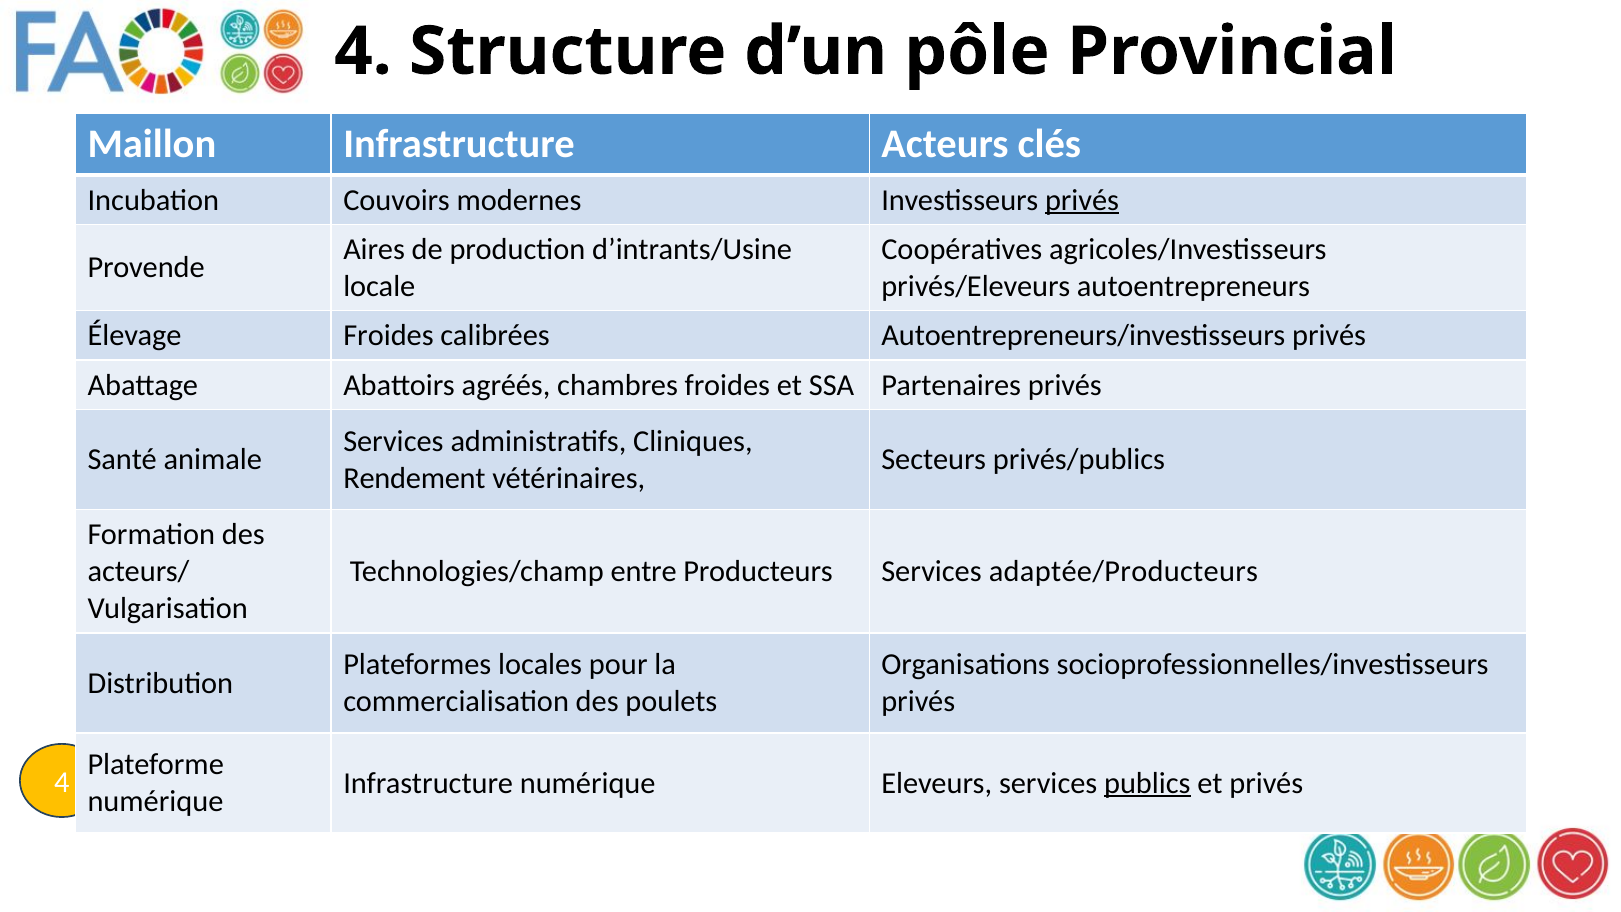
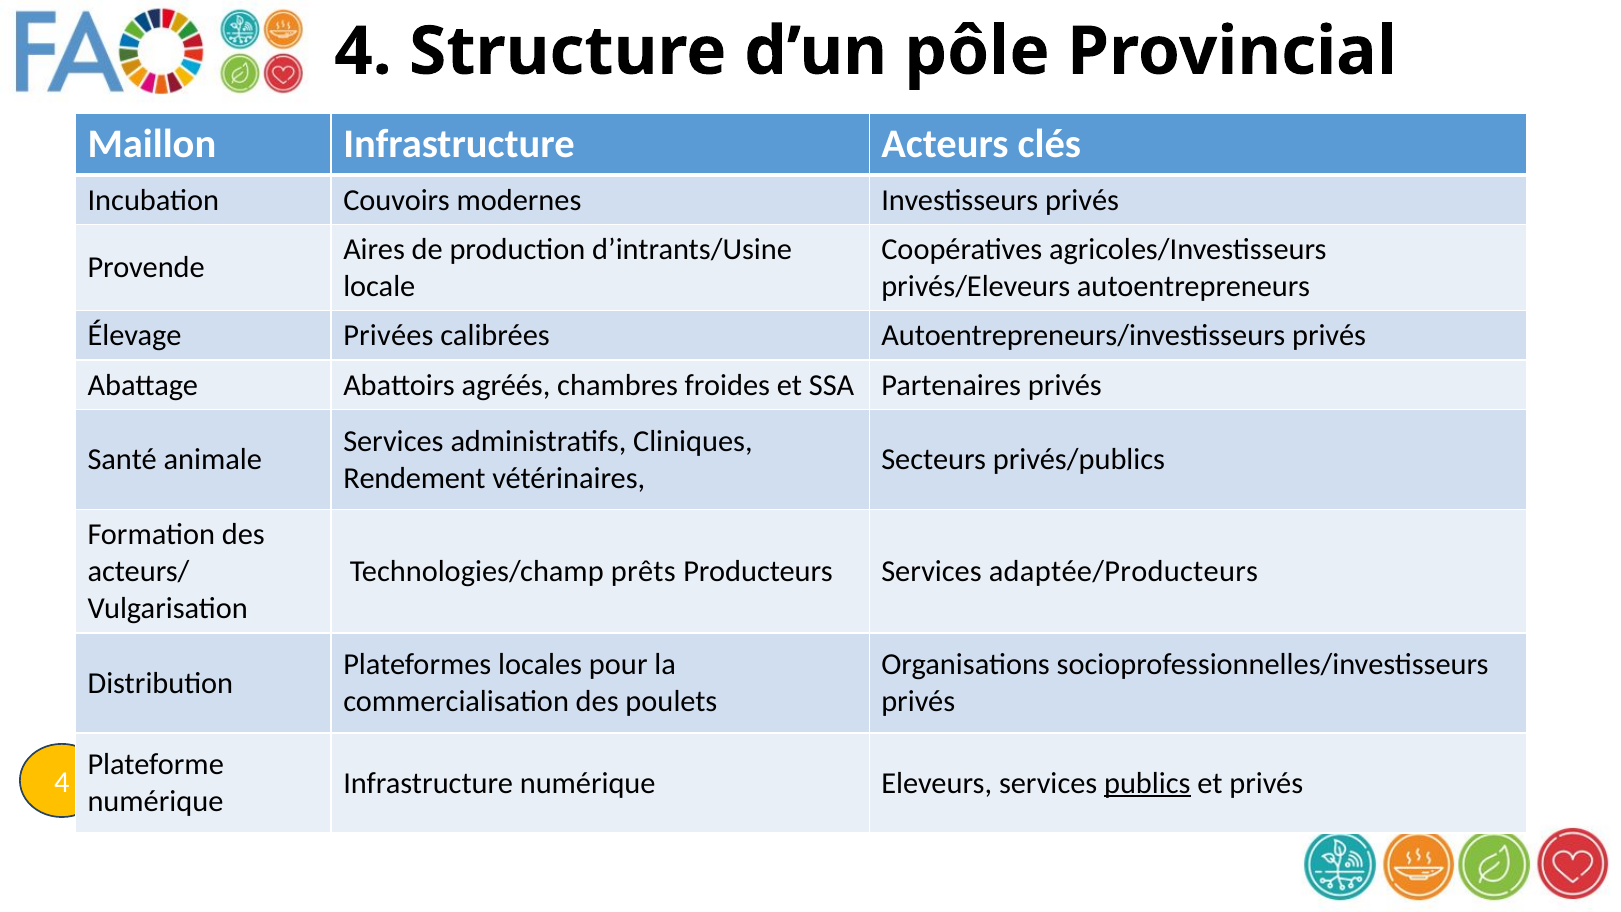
privés underline: present -> none (1082, 200)
Élevage Froides: Froides -> Privées (388, 336)
entre: entre -> prêts (643, 571)
